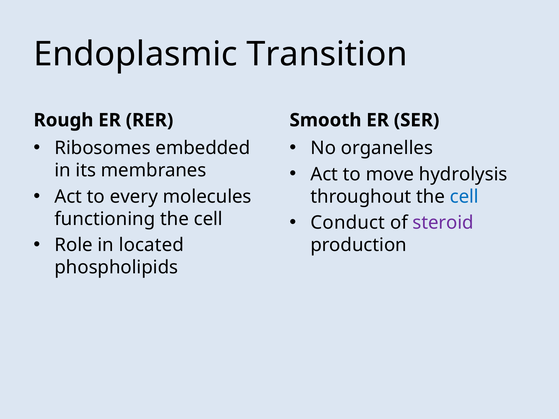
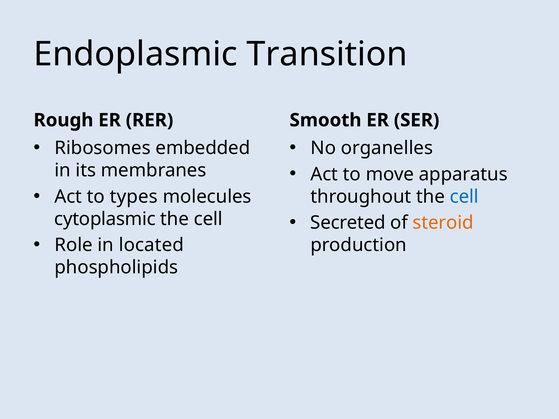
hydrolysis: hydrolysis -> apparatus (463, 174)
every: every -> types (134, 197)
Conduct: Conduct -> Secreted (348, 223)
steroid colour: purple -> orange (443, 223)
functioning: functioning -> cytoplasmic (105, 219)
